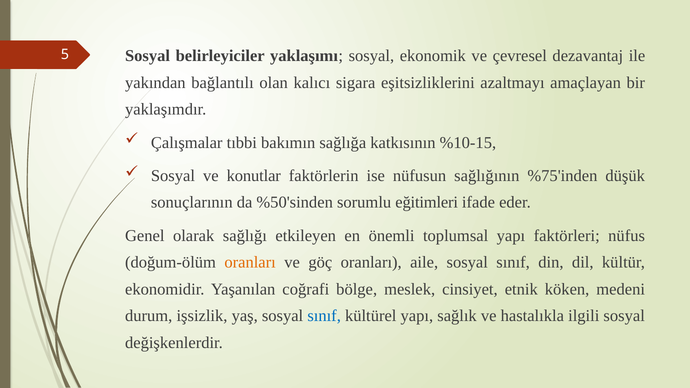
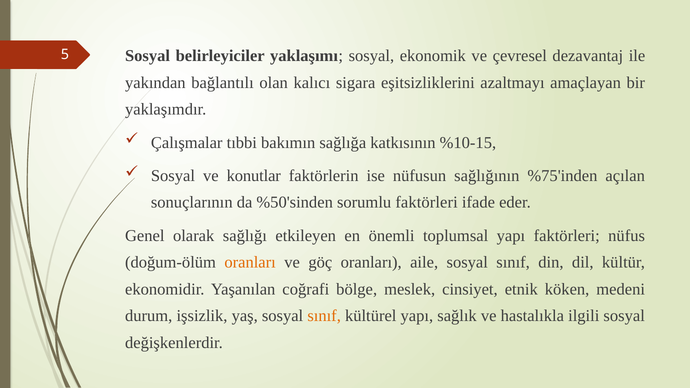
düşük: düşük -> açılan (625, 176)
sorumlu eğitimleri: eğitimleri -> faktörleri (427, 203)
sınıf colour: blue -> orange (324, 316)
